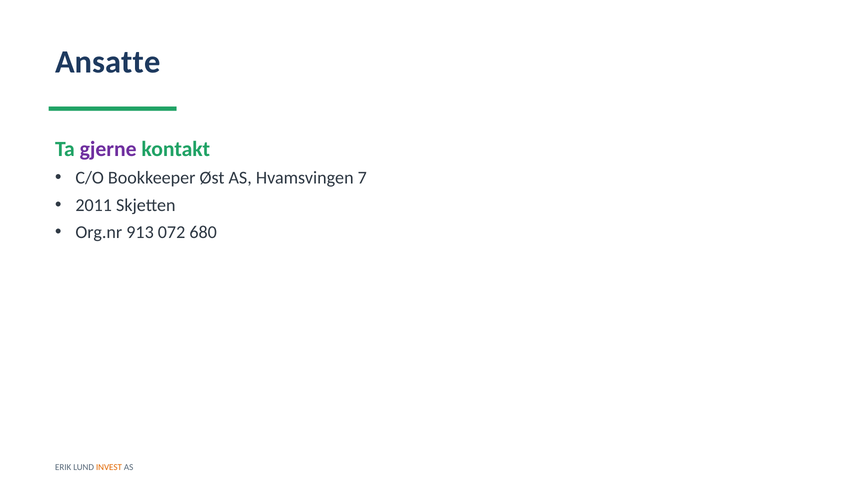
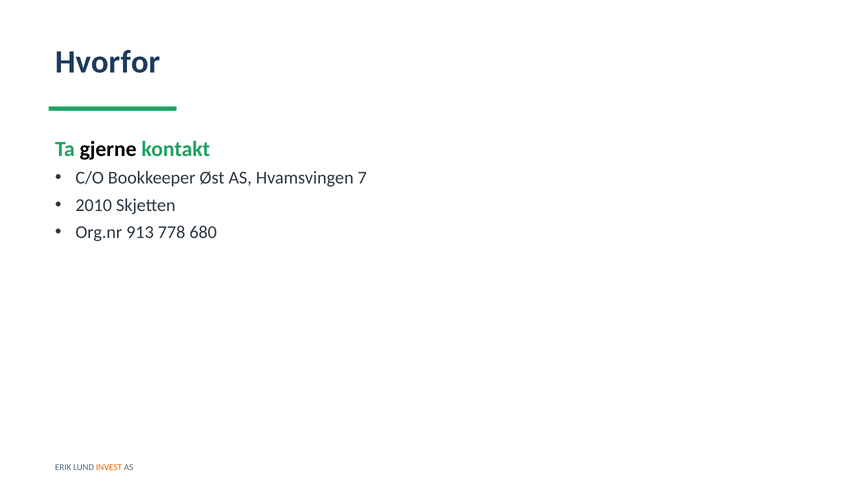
Ansatte: Ansatte -> Hvorfor (108, 62)
gjerne colour: purple -> black (108, 149)
2011: 2011 -> 2010 (94, 205)
072: 072 -> 778 (172, 232)
